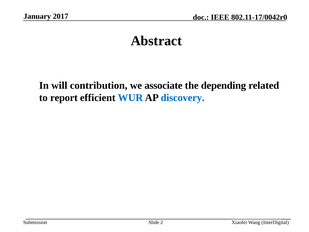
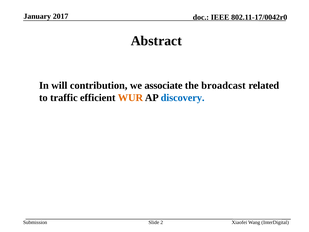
depending: depending -> broadcast (223, 85)
report: report -> traffic (64, 98)
WUR colour: blue -> orange (130, 98)
